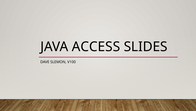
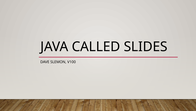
ACCESS: ACCESS -> CALLED (96, 46)
